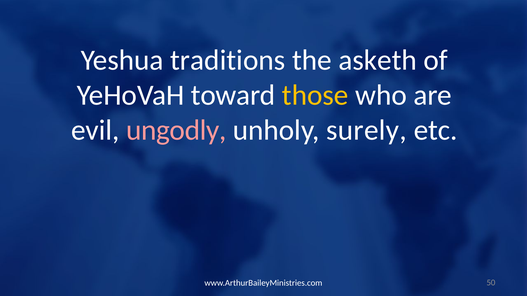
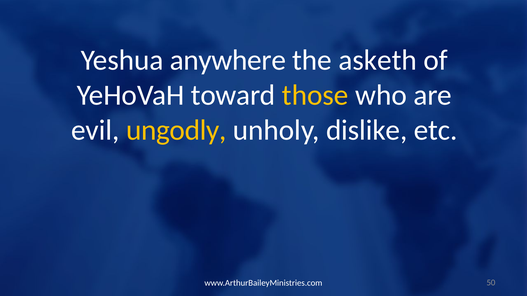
traditions: traditions -> anywhere (228, 60)
ungodly colour: pink -> yellow (176, 130)
surely: surely -> dislike (367, 130)
